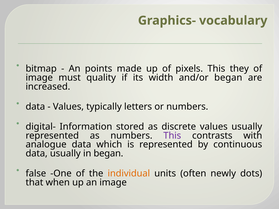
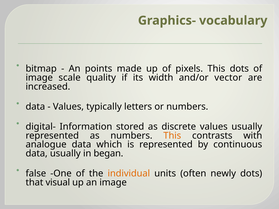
This they: they -> dots (239, 69)
must: must -> scale (70, 78)
and/or began: began -> vector (228, 78)
This colour: purple -> orange (172, 136)
when: when -> visual (58, 183)
